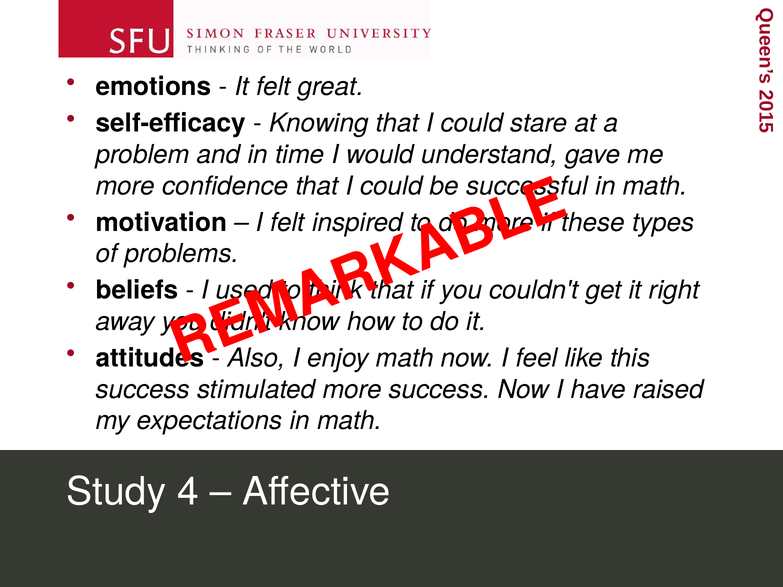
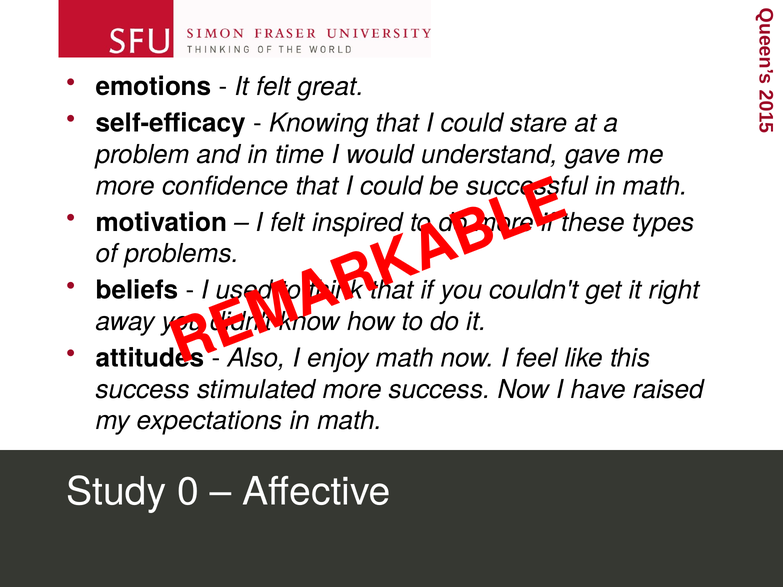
Study 4: 4 -> 0 (188, 492)
